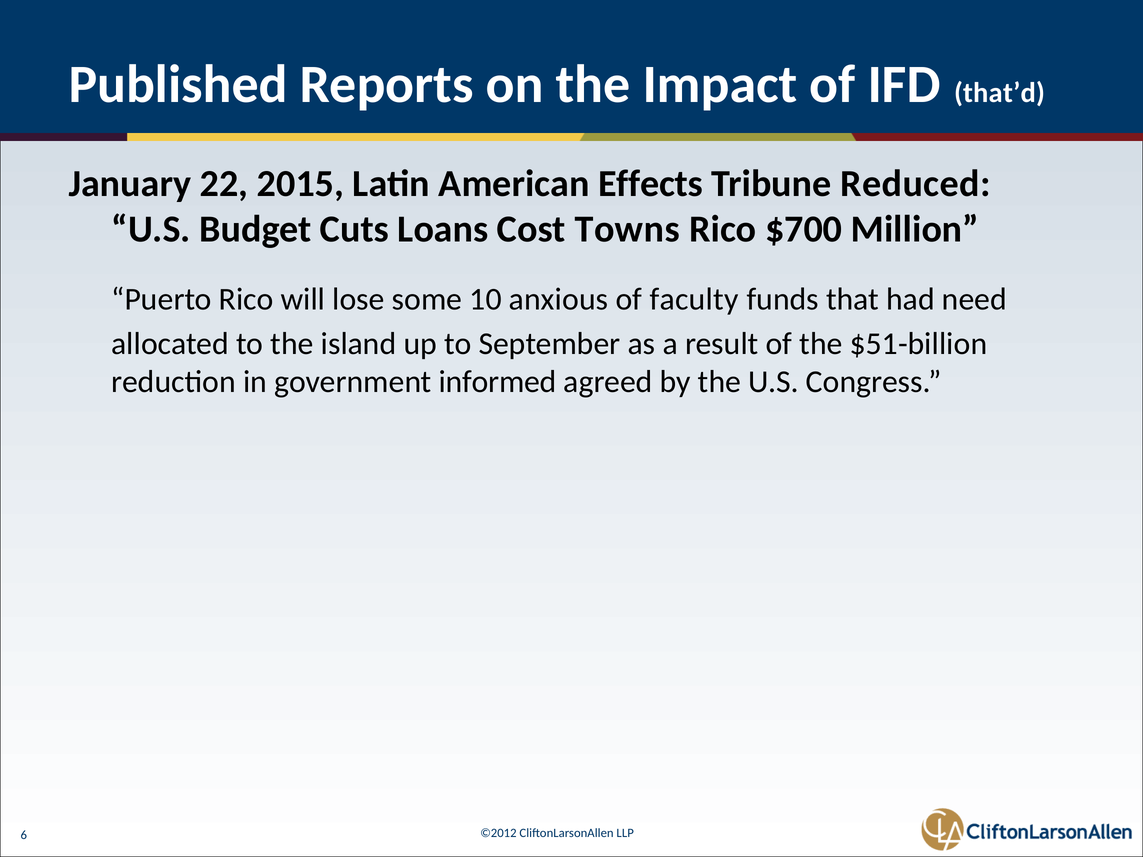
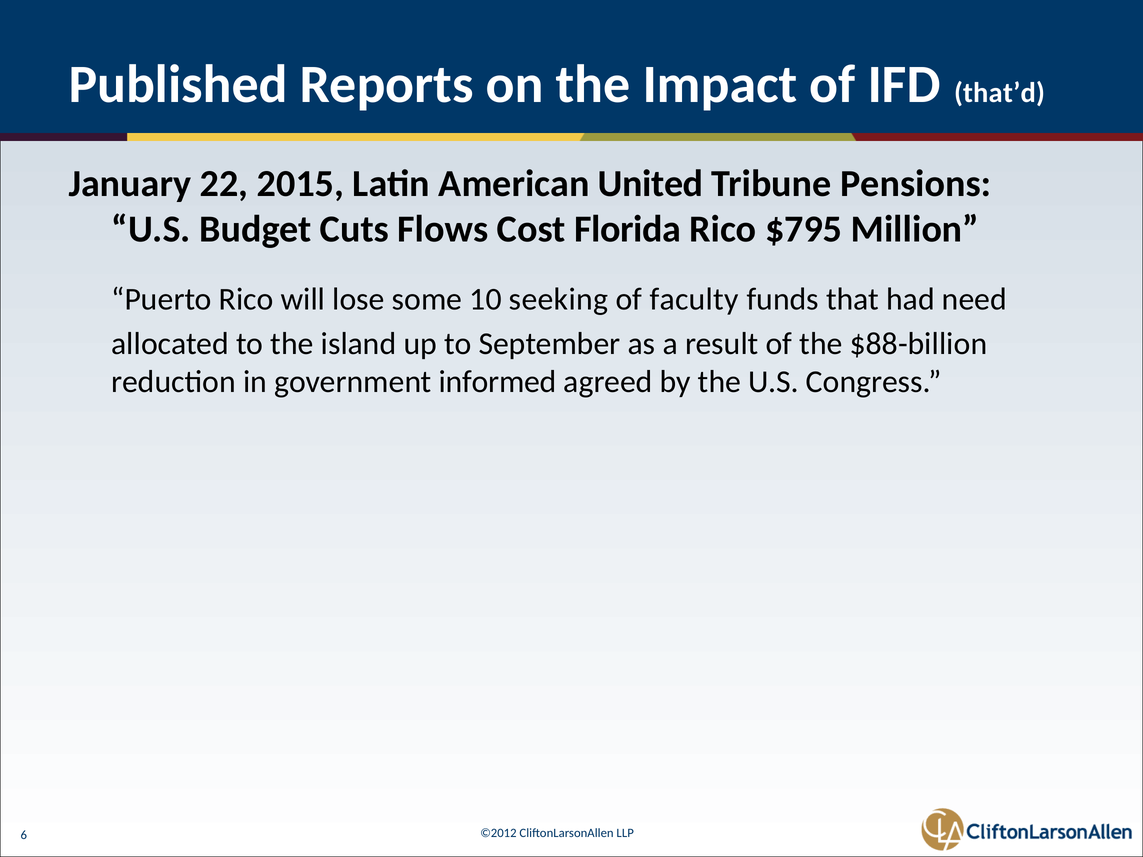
Effects: Effects -> United (651, 184)
Reduced: Reduced -> Pensions (916, 184)
Loans: Loans -> Flows (443, 229)
Towns: Towns -> Florida (628, 229)
$700: $700 -> $795 (804, 229)
anxious: anxious -> seeking (558, 299)
$51-billion: $51-billion -> $88-billion (918, 344)
